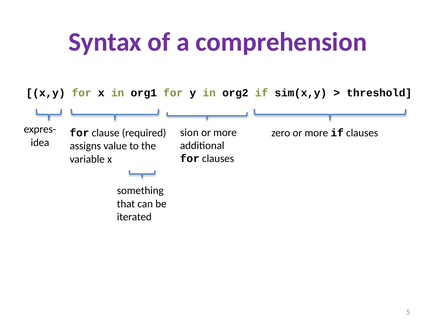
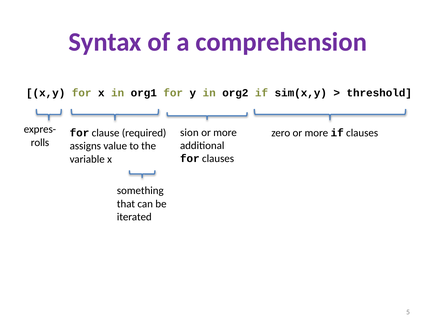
idea: idea -> rolls (40, 142)
